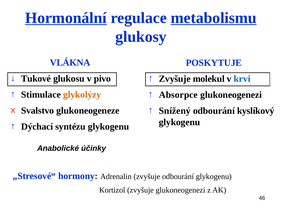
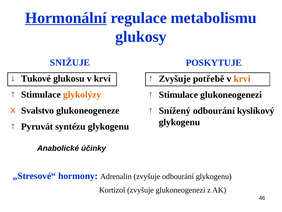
metabolismu underline: present -> none (214, 18)
VLÁKNA: VLÁKNA -> SNIŽUJE (70, 62)
pivo: pivo -> krví (102, 78)
molekul: molekul -> potřebě (209, 79)
krvi colour: blue -> orange (242, 79)
Absorpce: Absorpce -> Stimulace (178, 95)
Dýchací: Dýchací -> Pyruvát (37, 126)
